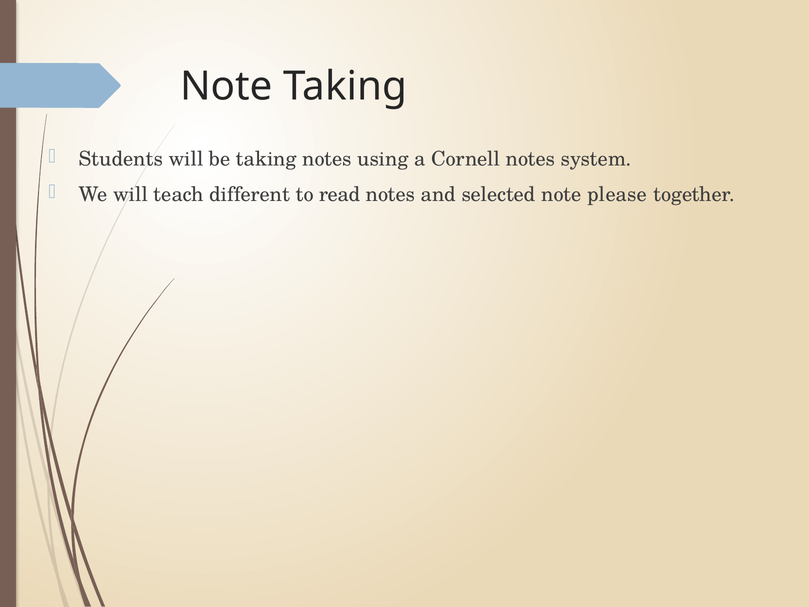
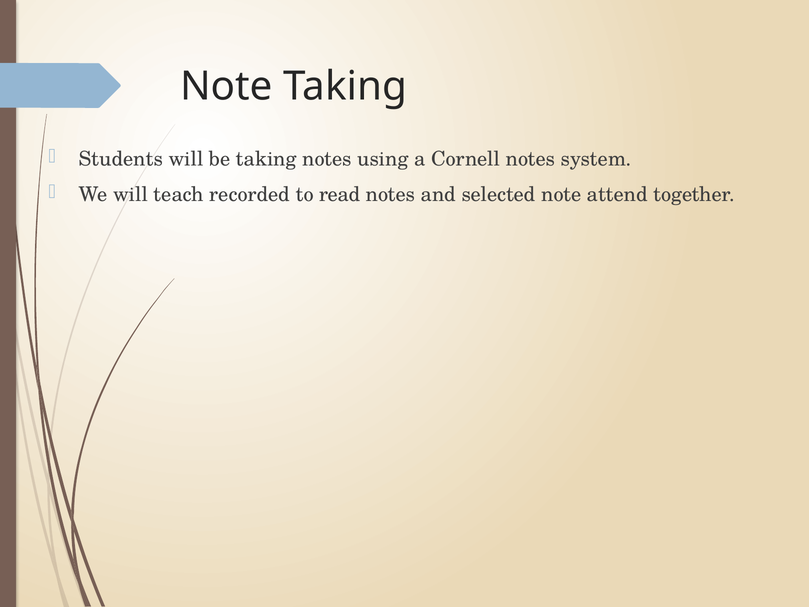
different: different -> recorded (250, 195)
please: please -> attend (617, 195)
